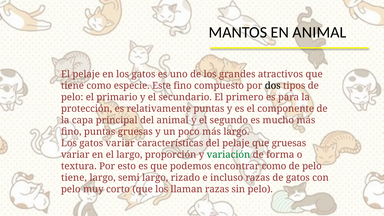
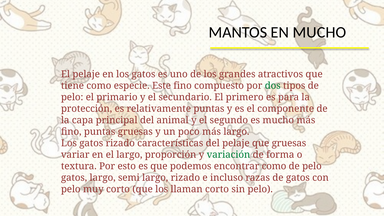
EN ANIMAL: ANIMAL -> MUCHO (319, 32)
dos colour: black -> green (273, 86)
gatos variar: variar -> rizado (120, 143)
tiene: tiene -> gatos (74, 178)
llaman razas: razas -> corto (217, 189)
